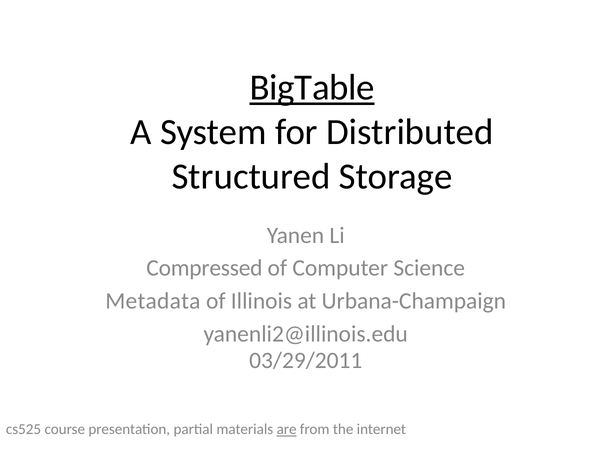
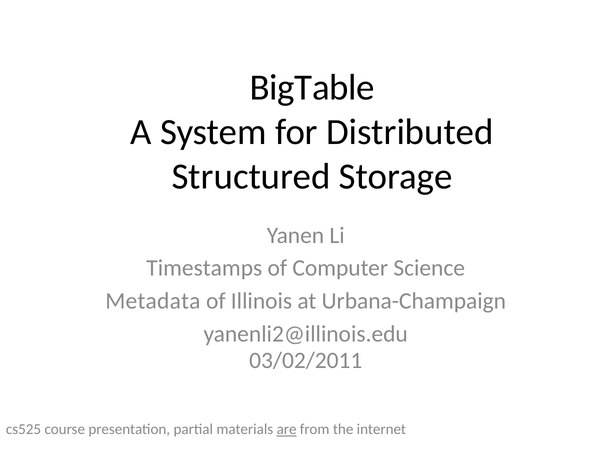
BigTable underline: present -> none (312, 88)
Compressed: Compressed -> Timestamps (204, 268)
03/29/2011: 03/29/2011 -> 03/02/2011 (306, 360)
